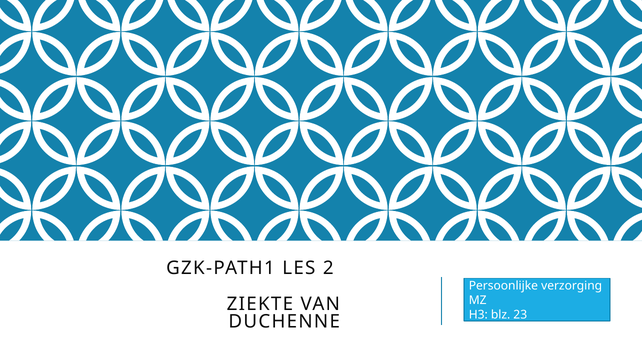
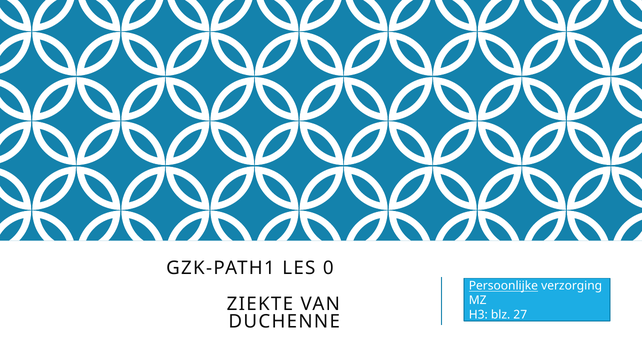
2: 2 -> 0 (328, 268)
Persoonlijke underline: none -> present (503, 286)
23: 23 -> 27 (520, 315)
